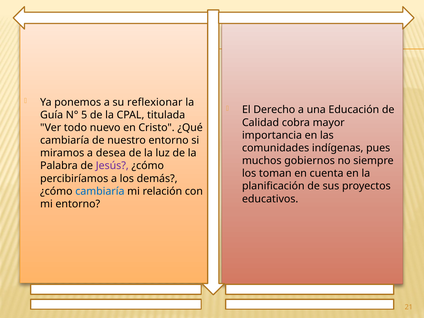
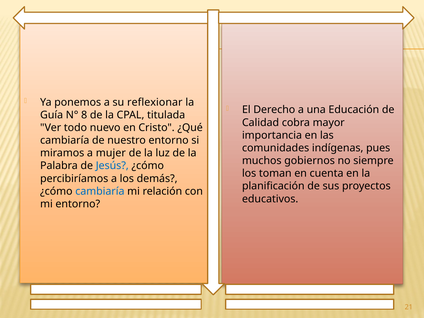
5: 5 -> 8 (84, 115)
desea: desea -> mujer (111, 153)
Jesús colour: purple -> blue (112, 166)
